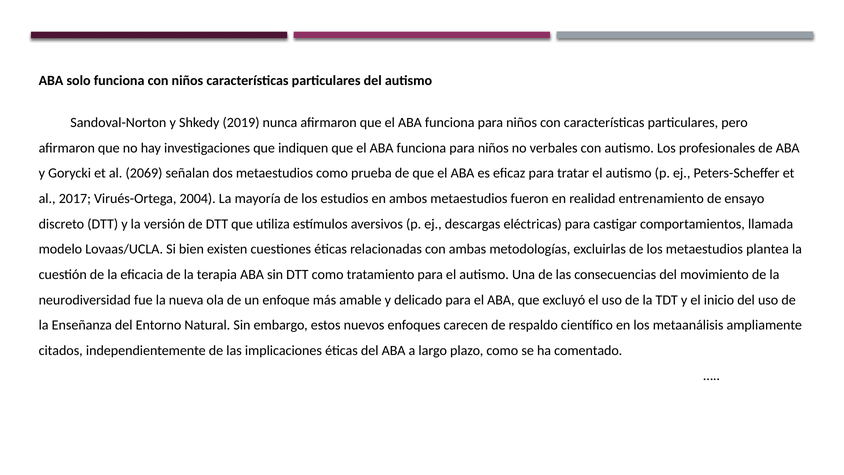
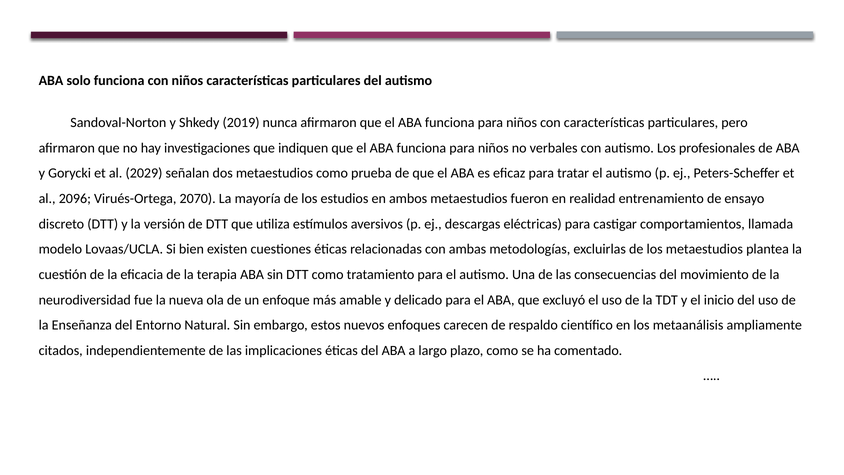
2069: 2069 -> 2029 (144, 173)
2017: 2017 -> 2096 (75, 199)
2004: 2004 -> 2070 (198, 199)
